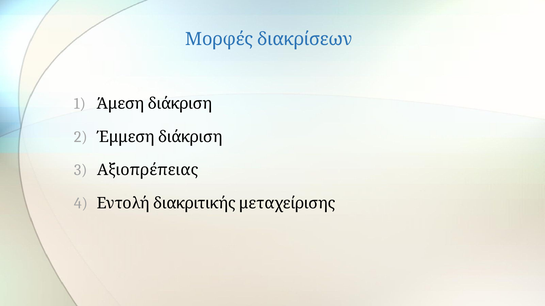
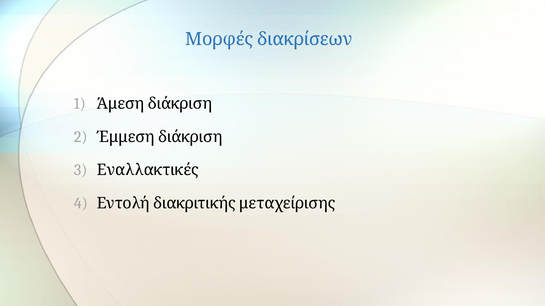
Αξιοπρέπειας: Αξιοπρέπειας -> Εναλλακτικές (148, 170)
